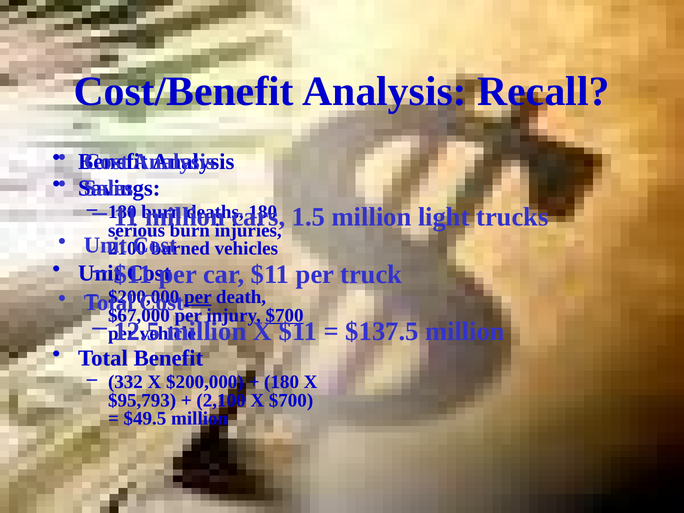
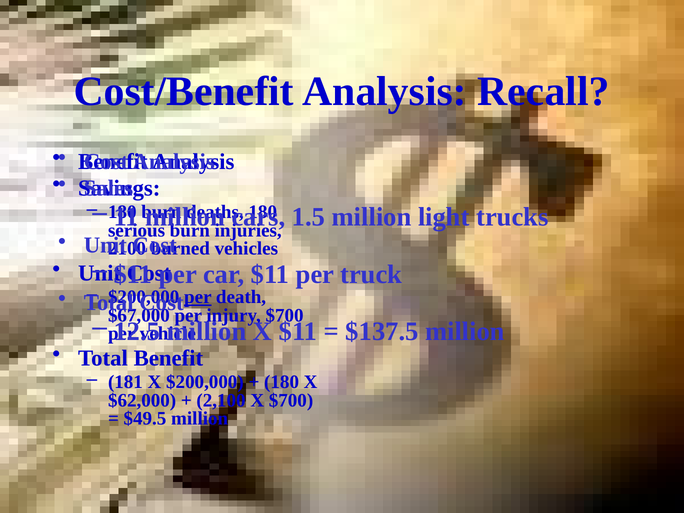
$700 underline: present -> none (285, 315)
332: 332 -> 181 (125, 382)
$95,793: $95,793 -> $62,000 (142, 400)
